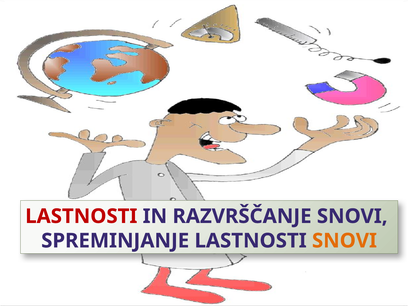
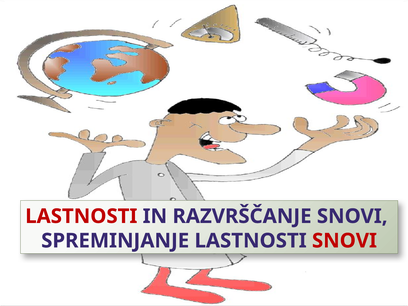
SNOVI colour: orange -> red (344, 241)
